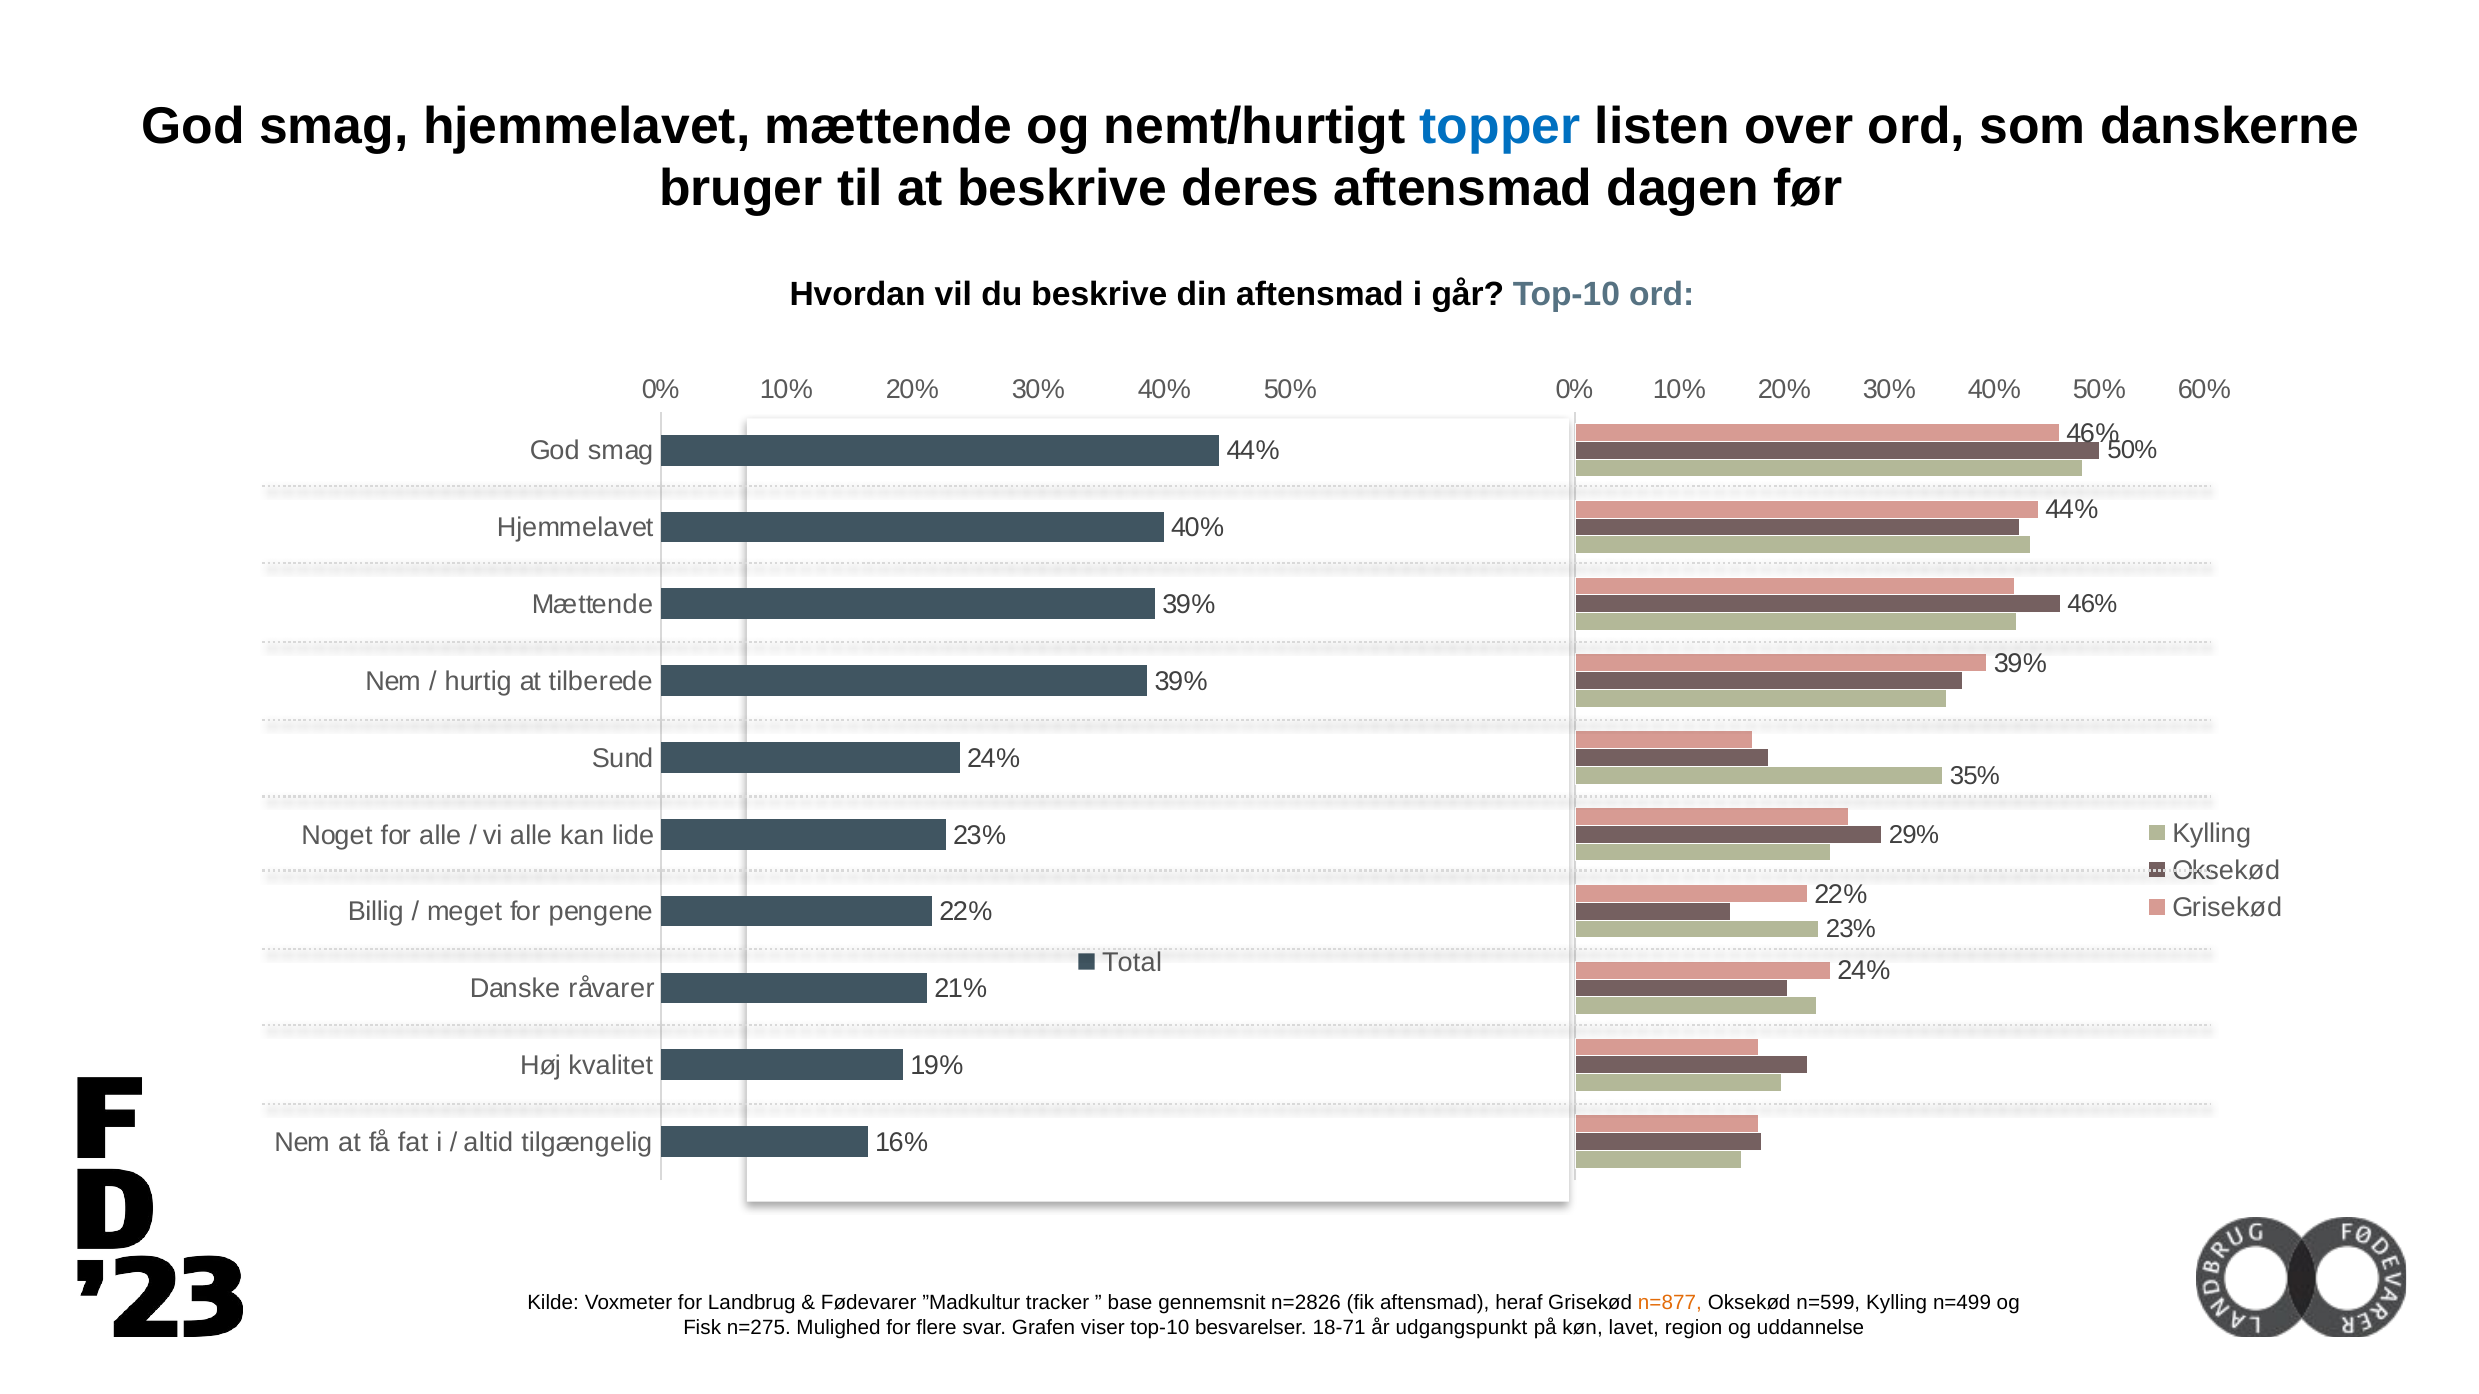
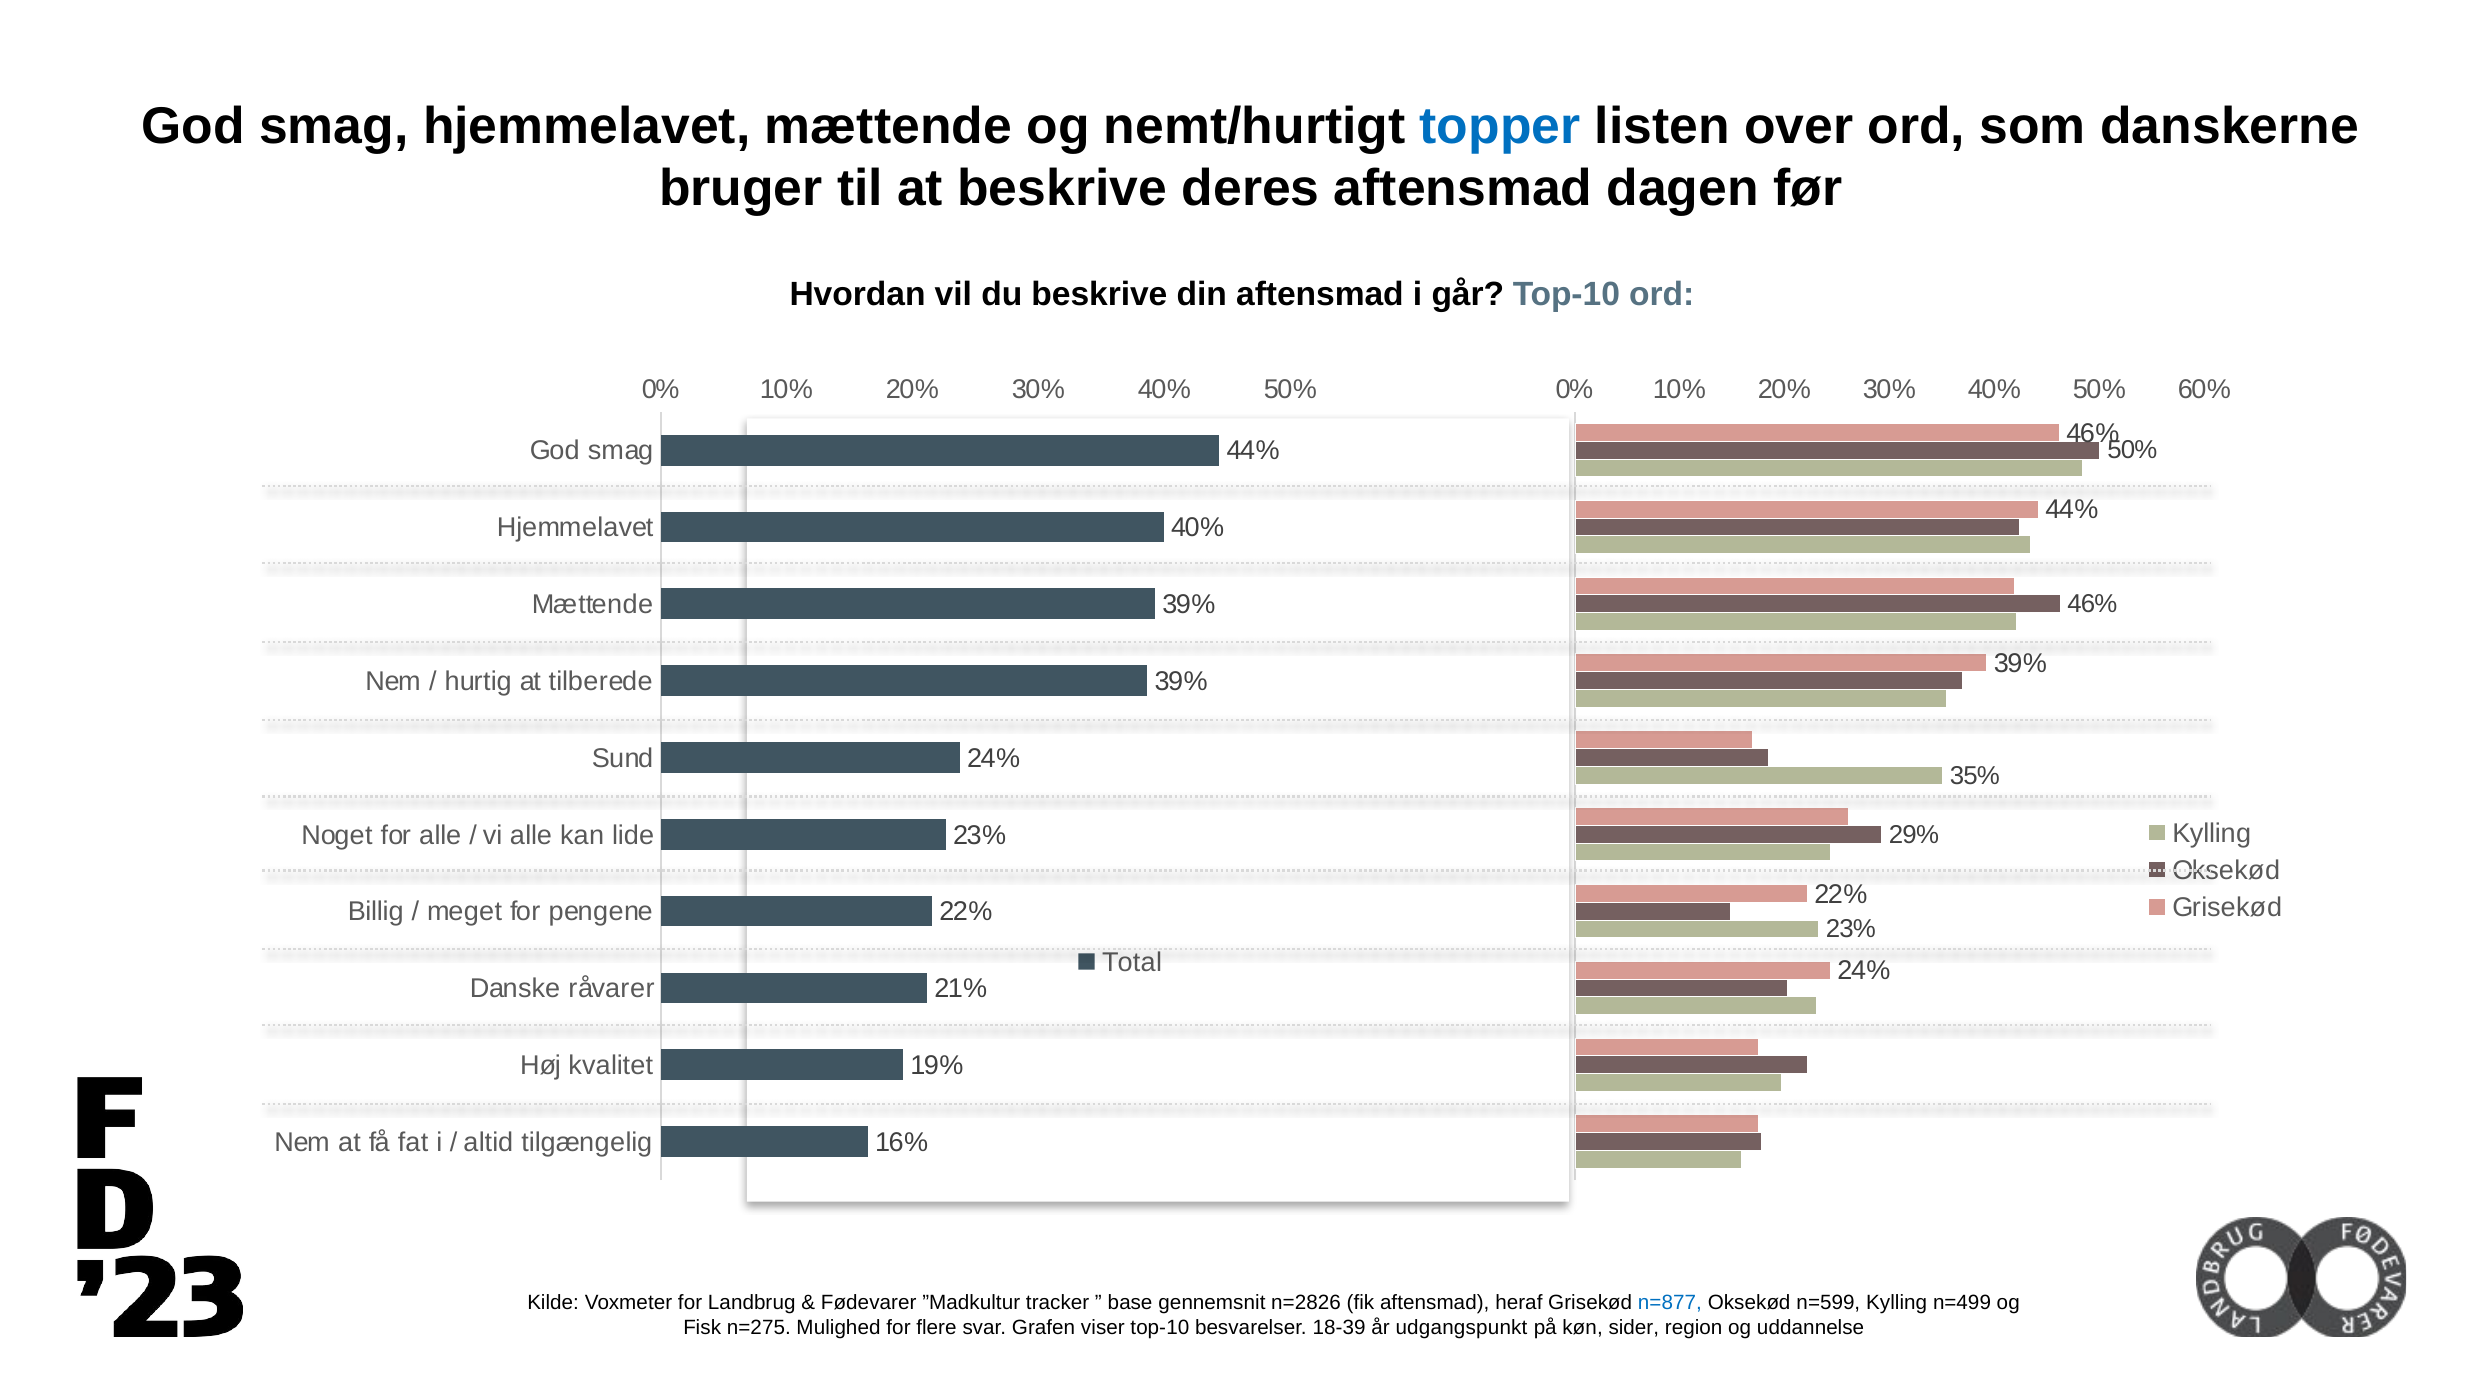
n=877 colour: orange -> blue (1670, 1304)
18-71: 18-71 -> 18-39 (1339, 1328)
lavet: lavet -> sider (1634, 1328)
